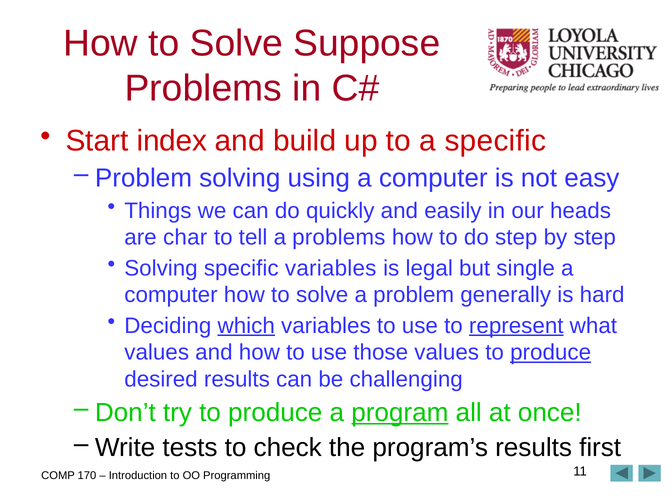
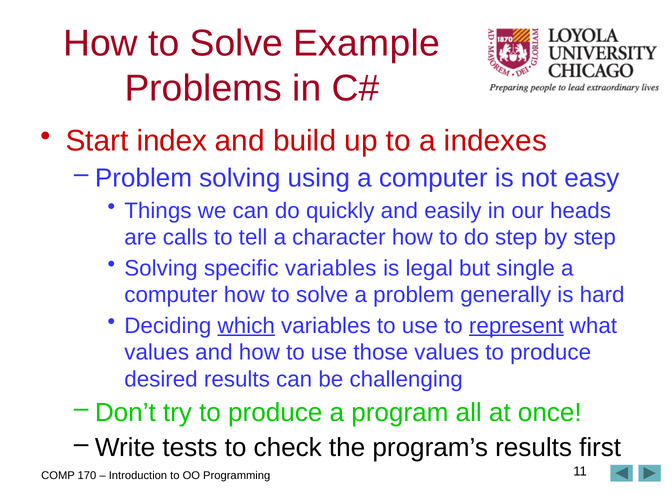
Suppose: Suppose -> Example (367, 44)
a specific: specific -> indexes (495, 141)
char: char -> calls (185, 238)
a problems: problems -> character (339, 238)
produce underline: present -> none (551, 353)
program underline: present -> none (400, 413)
